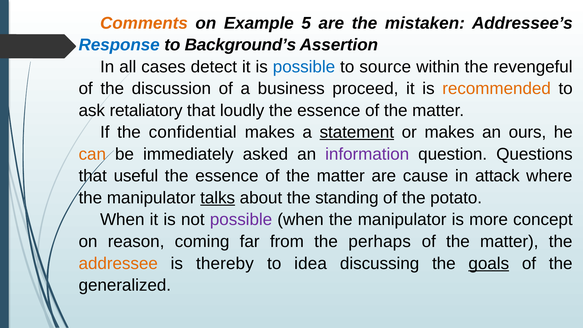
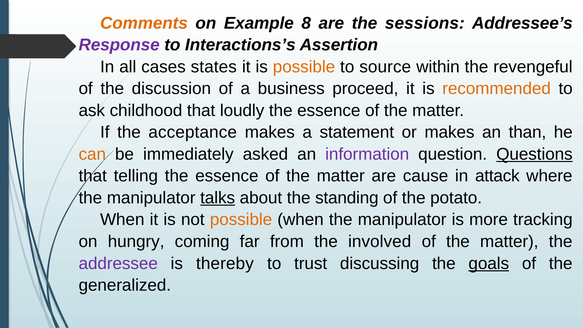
5: 5 -> 8 (306, 23)
mistaken: mistaken -> sessions (425, 23)
Response colour: blue -> purple (119, 45)
Background’s: Background’s -> Interactions’s (240, 45)
detect: detect -> states (214, 67)
possible colour: blue -> orange (304, 67)
retaliatory: retaliatory -> childhood (146, 110)
confidential: confidential -> acceptance (193, 132)
statement underline: present -> none (357, 132)
ours: ours -> than (527, 132)
Questions underline: none -> present (534, 154)
useful: useful -> telling (136, 176)
possible colour: purple -> orange (241, 220)
concept: concept -> tracking (543, 220)
reason: reason -> hungry (136, 241)
perhaps: perhaps -> involved (380, 241)
addressee colour: orange -> purple (118, 263)
idea: idea -> trust (311, 263)
